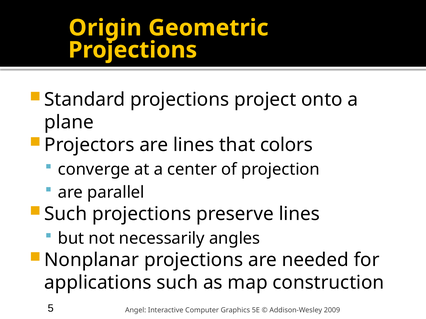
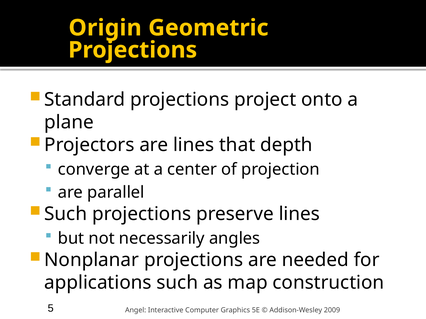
colors: colors -> depth (286, 145)
